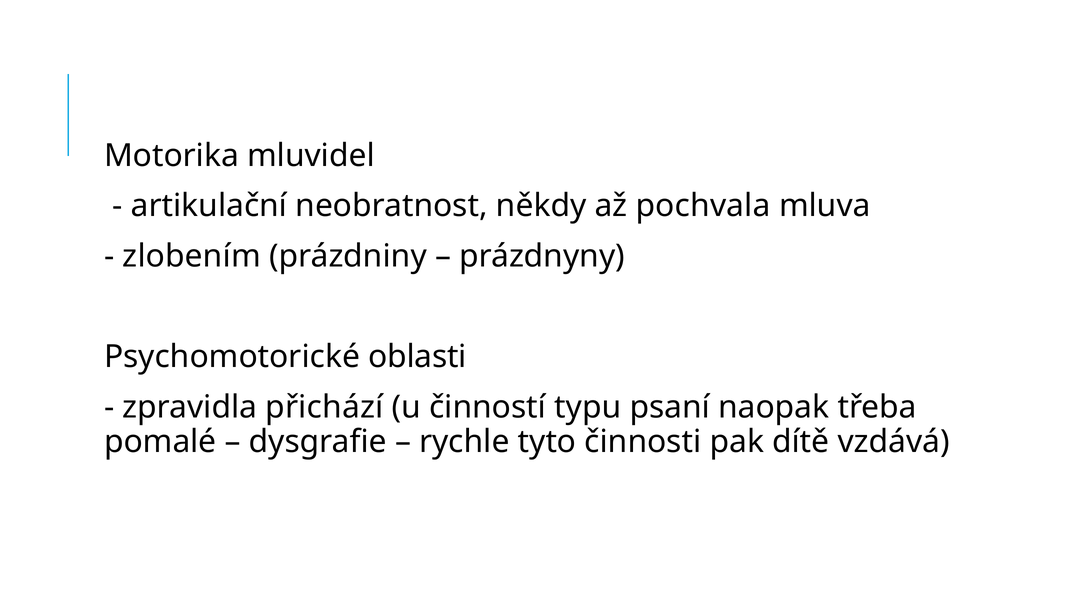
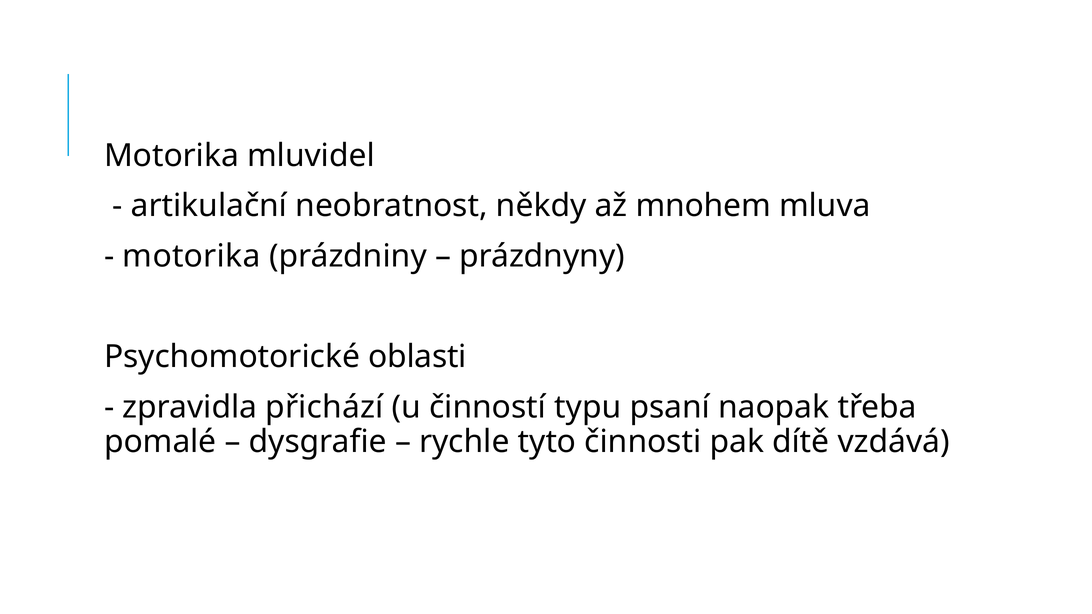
pochvala: pochvala -> mnohem (703, 206)
zlobením: zlobením -> motorika (192, 256)
